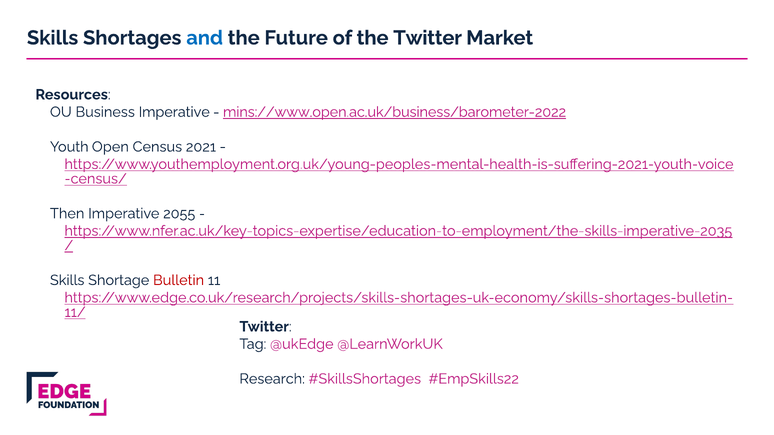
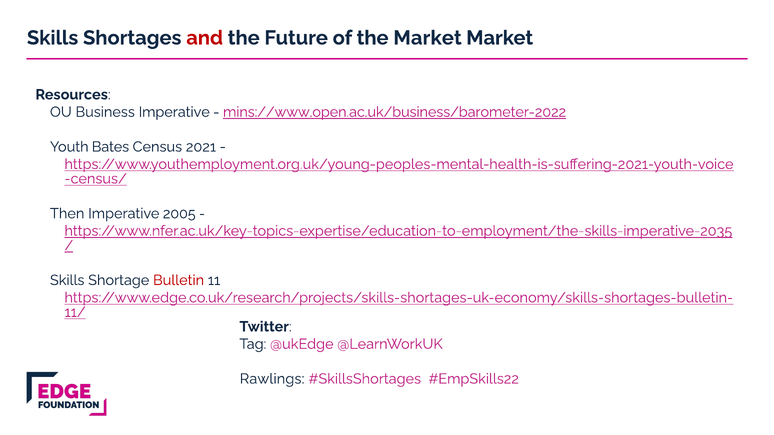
and colour: blue -> red (205, 38)
the Twitter: Twitter -> Market (428, 38)
Open: Open -> Bates (110, 147)
2055: 2055 -> 2005 (179, 214)
Research: Research -> Rawlings (272, 379)
